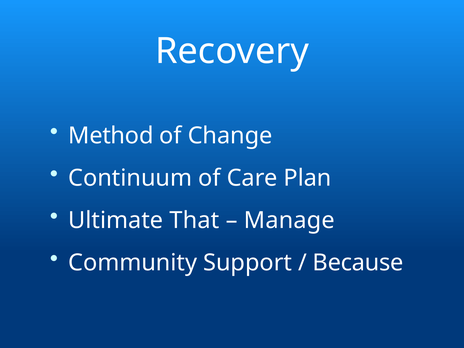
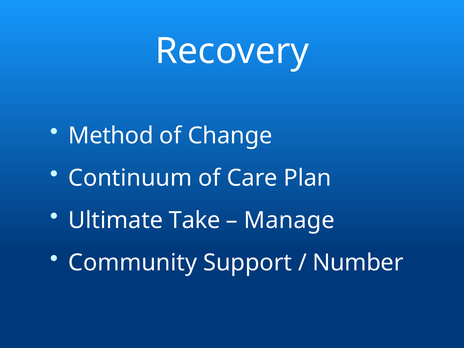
That: That -> Take (195, 220)
Because: Because -> Number (358, 263)
